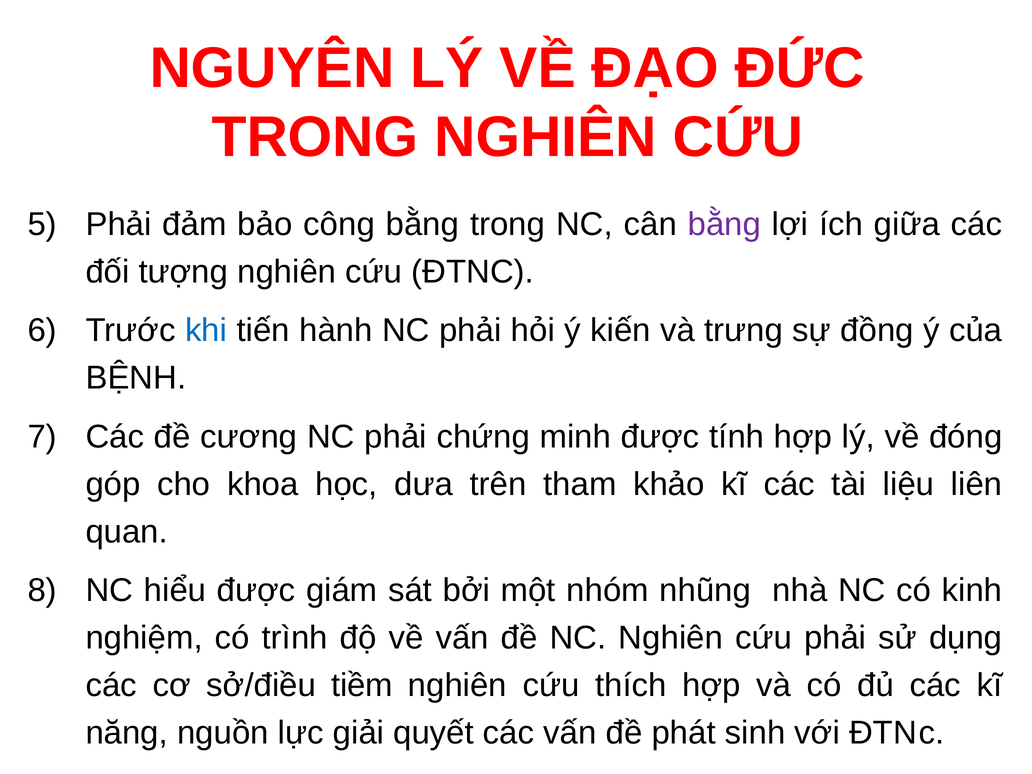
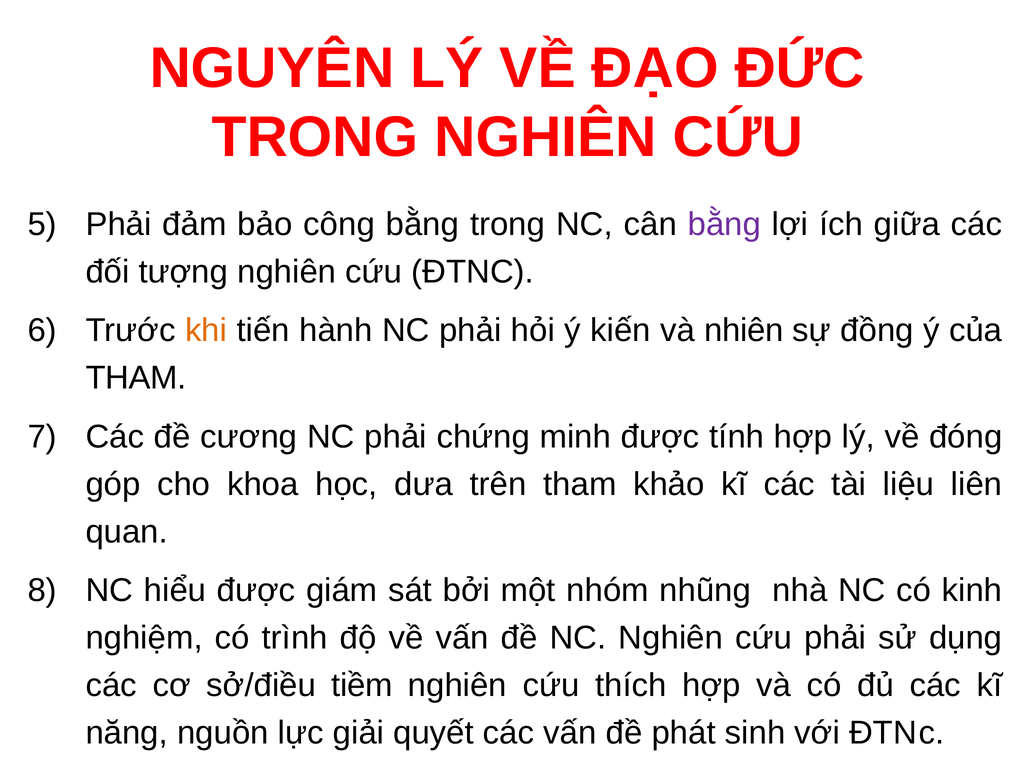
khi colour: blue -> orange (206, 331)
trưng: trưng -> nhiên (744, 331)
BỆNH: BỆNH -> THAM (136, 378)
